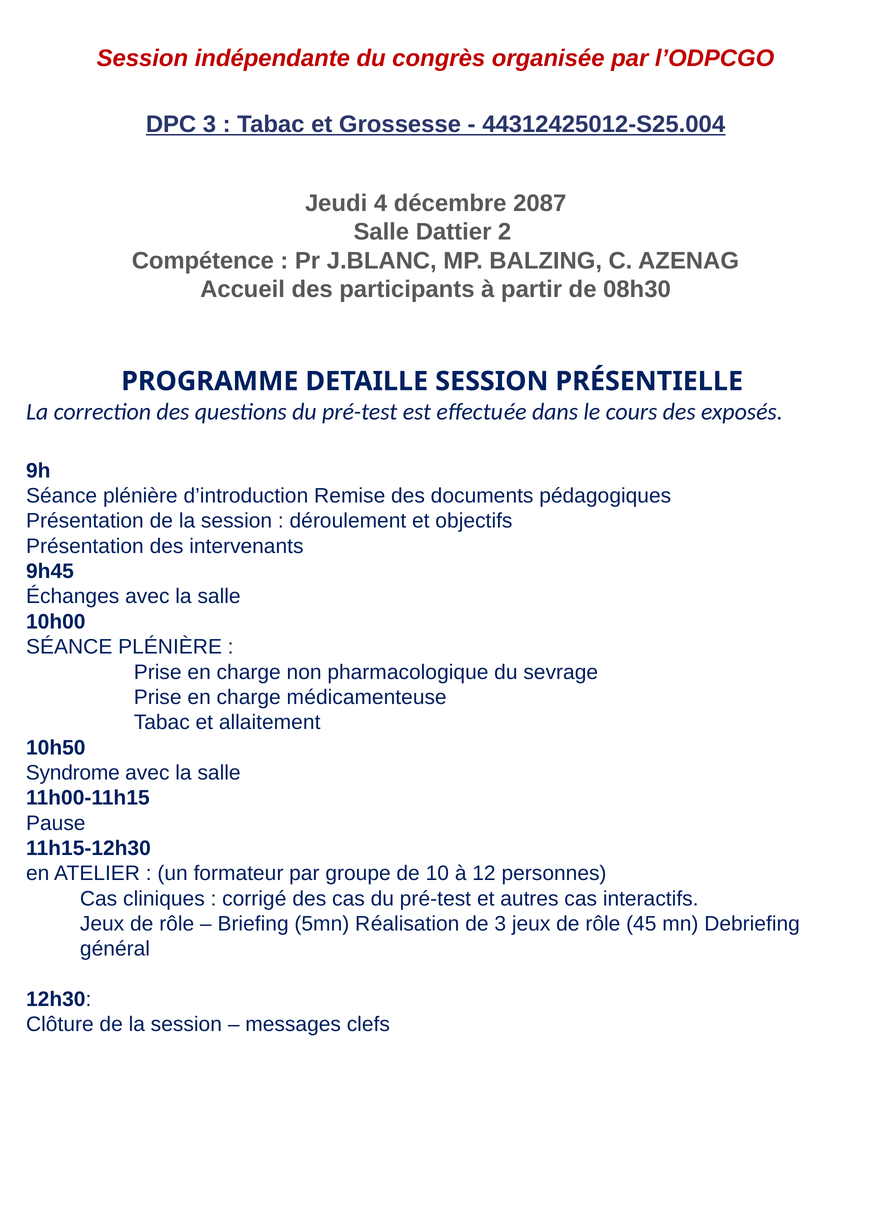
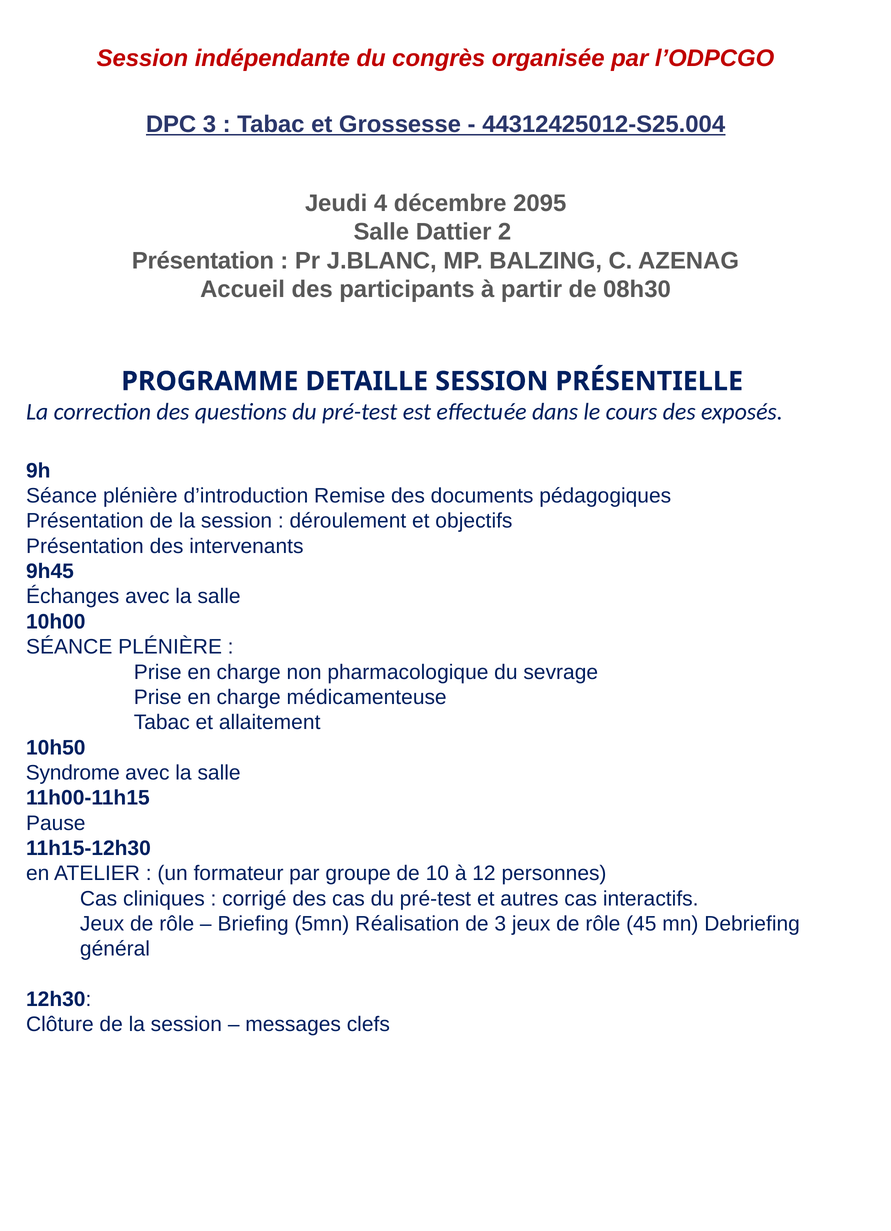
2087: 2087 -> 2095 (540, 203)
Compétence: Compétence -> Présentation (203, 261)
